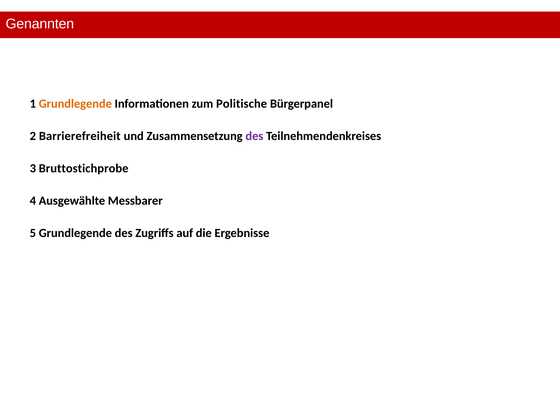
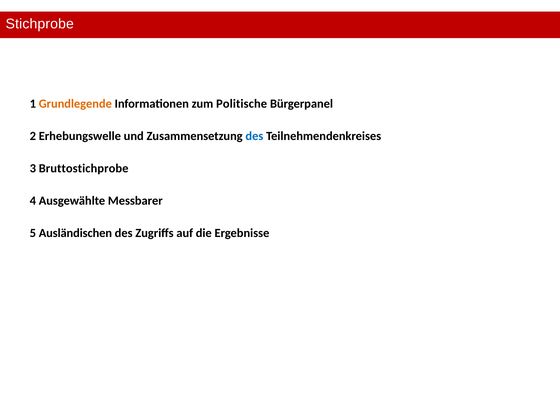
Genannten: Genannten -> Stichprobe (40, 24)
Barrierefreiheit: Barrierefreiheit -> Erhebungswelle (80, 136)
des colour: purple -> blue (254, 136)
5 Grundlegende: Grundlegende -> Ausländischen (75, 233)
